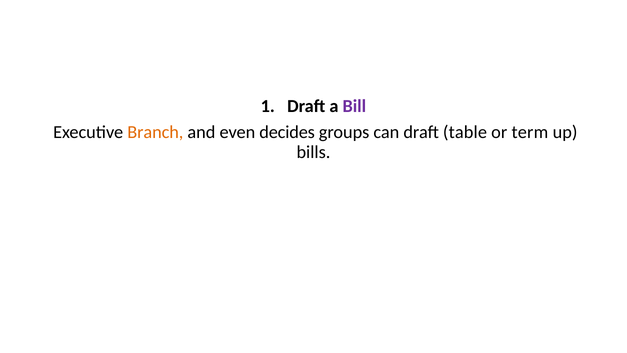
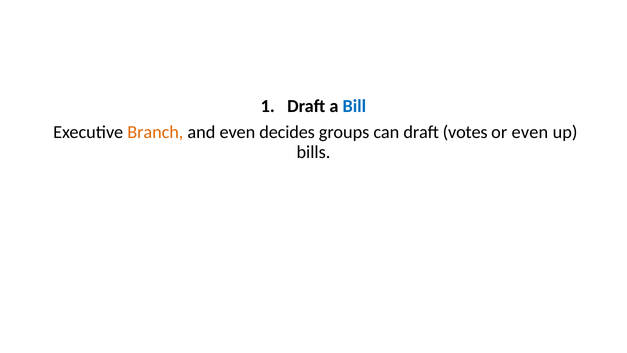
Bill colour: purple -> blue (354, 106)
table: table -> votes (465, 132)
or term: term -> even (530, 132)
